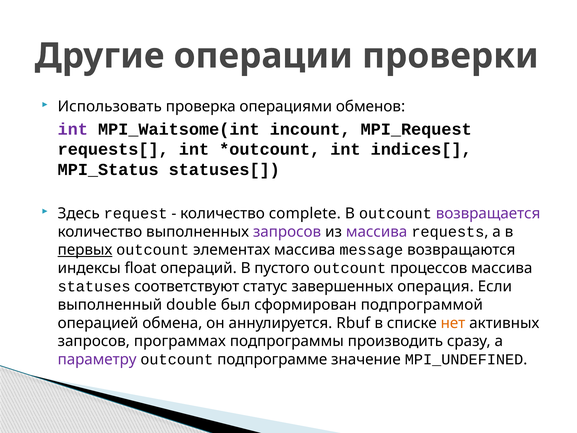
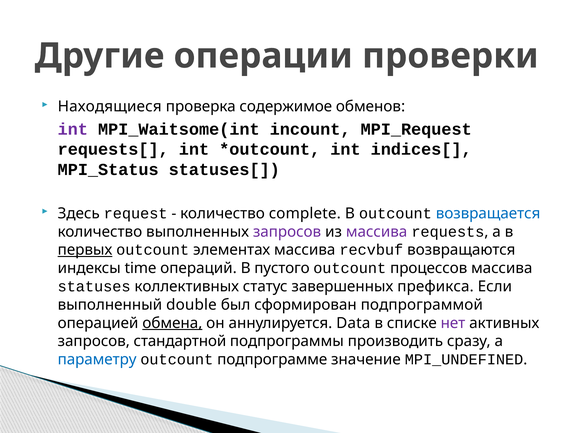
Использовать: Использовать -> Находящиеся (110, 107)
операциями: операциями -> содержимое (286, 107)
возвращается colour: purple -> blue (488, 213)
message: message -> recvbuf (371, 250)
float: float -> time (141, 268)
соответствуют: соответствуют -> коллективных (187, 286)
операция: операция -> префикса (435, 286)
обмена underline: none -> present (172, 323)
Rbuf: Rbuf -> Data (353, 323)
нет colour: orange -> purple (453, 323)
программах: программах -> стандартной (180, 341)
параметру colour: purple -> blue (97, 359)
